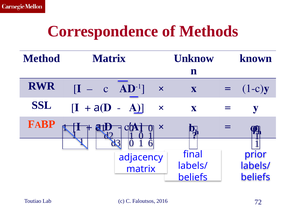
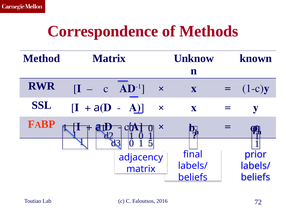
6: 6 -> 5 (151, 143)
